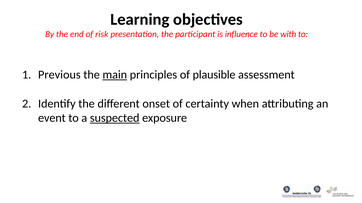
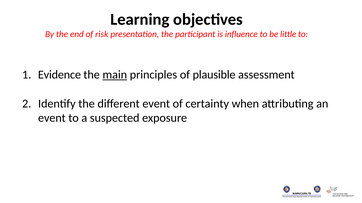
with: with -> little (288, 34)
Previous: Previous -> Evidence (59, 75)
different onset: onset -> event (156, 104)
suspected underline: present -> none (115, 118)
